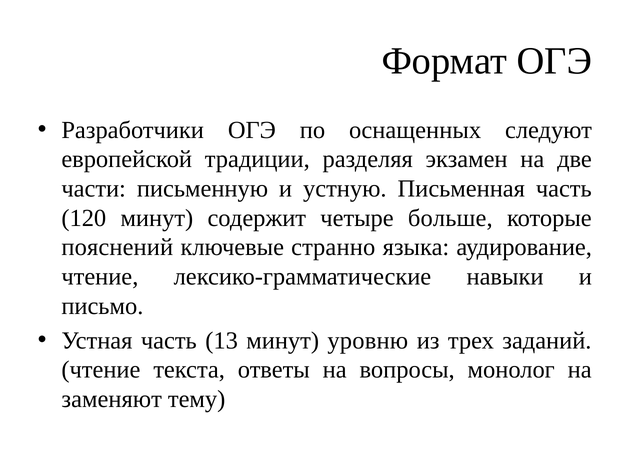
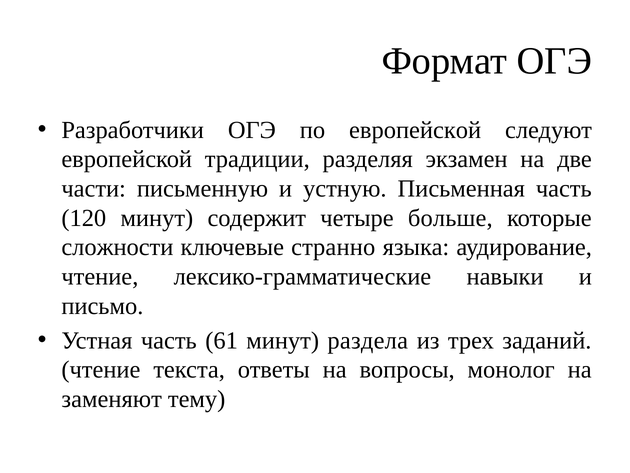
по оснащенных: оснащенных -> европейской (415, 130)
пояснений: пояснений -> сложности (117, 247)
13: 13 -> 61 (222, 340)
уровню: уровню -> раздела (368, 340)
